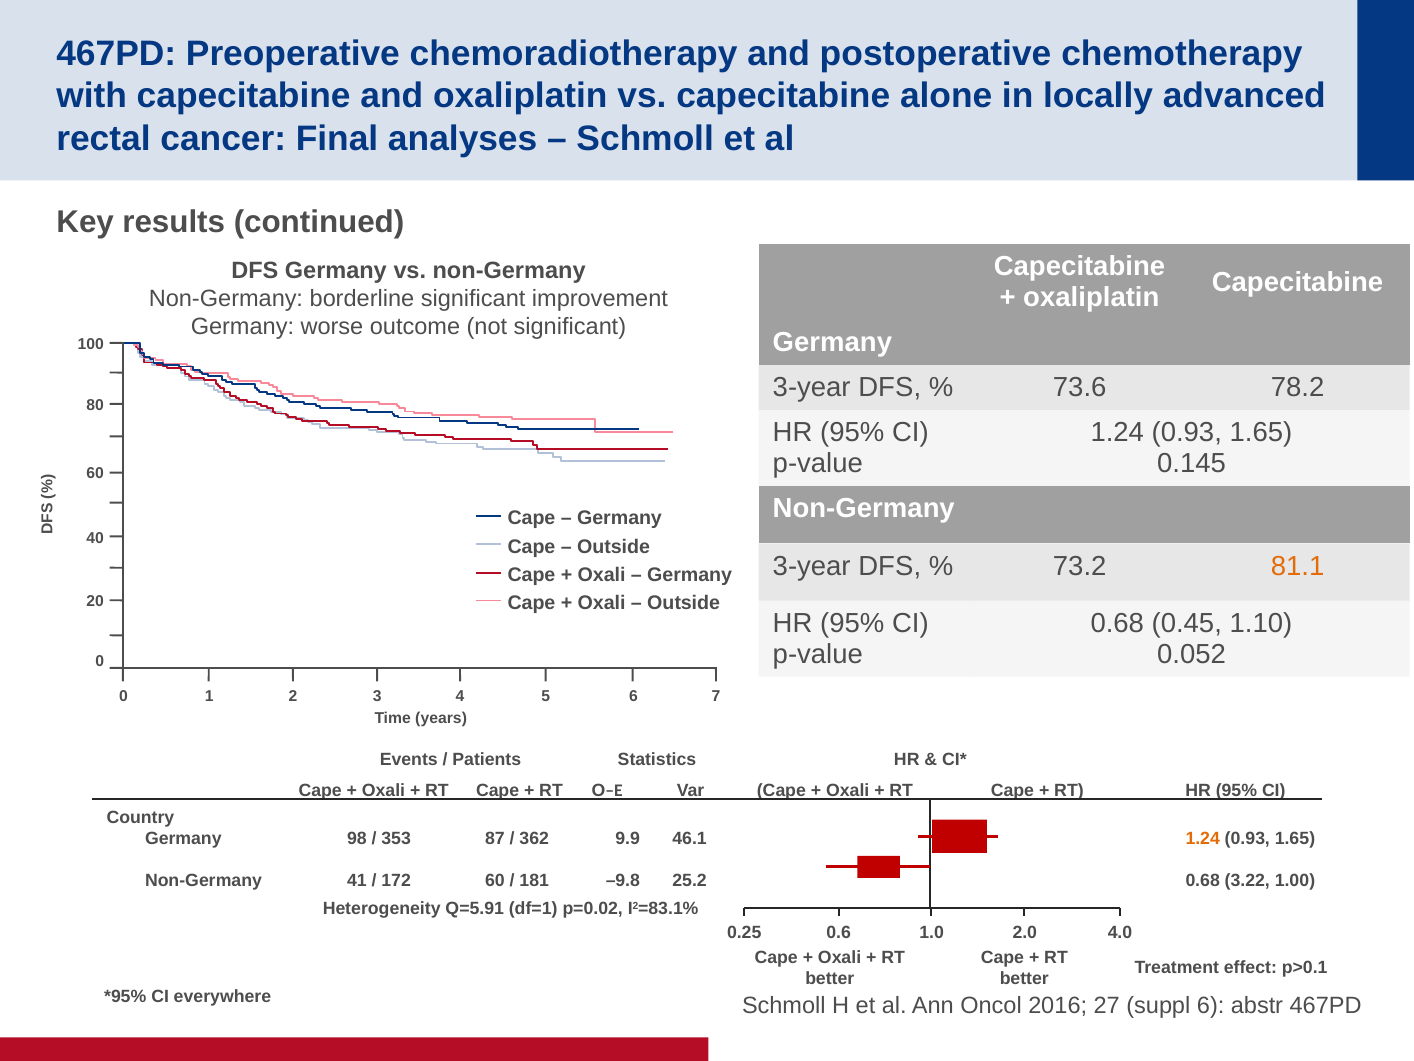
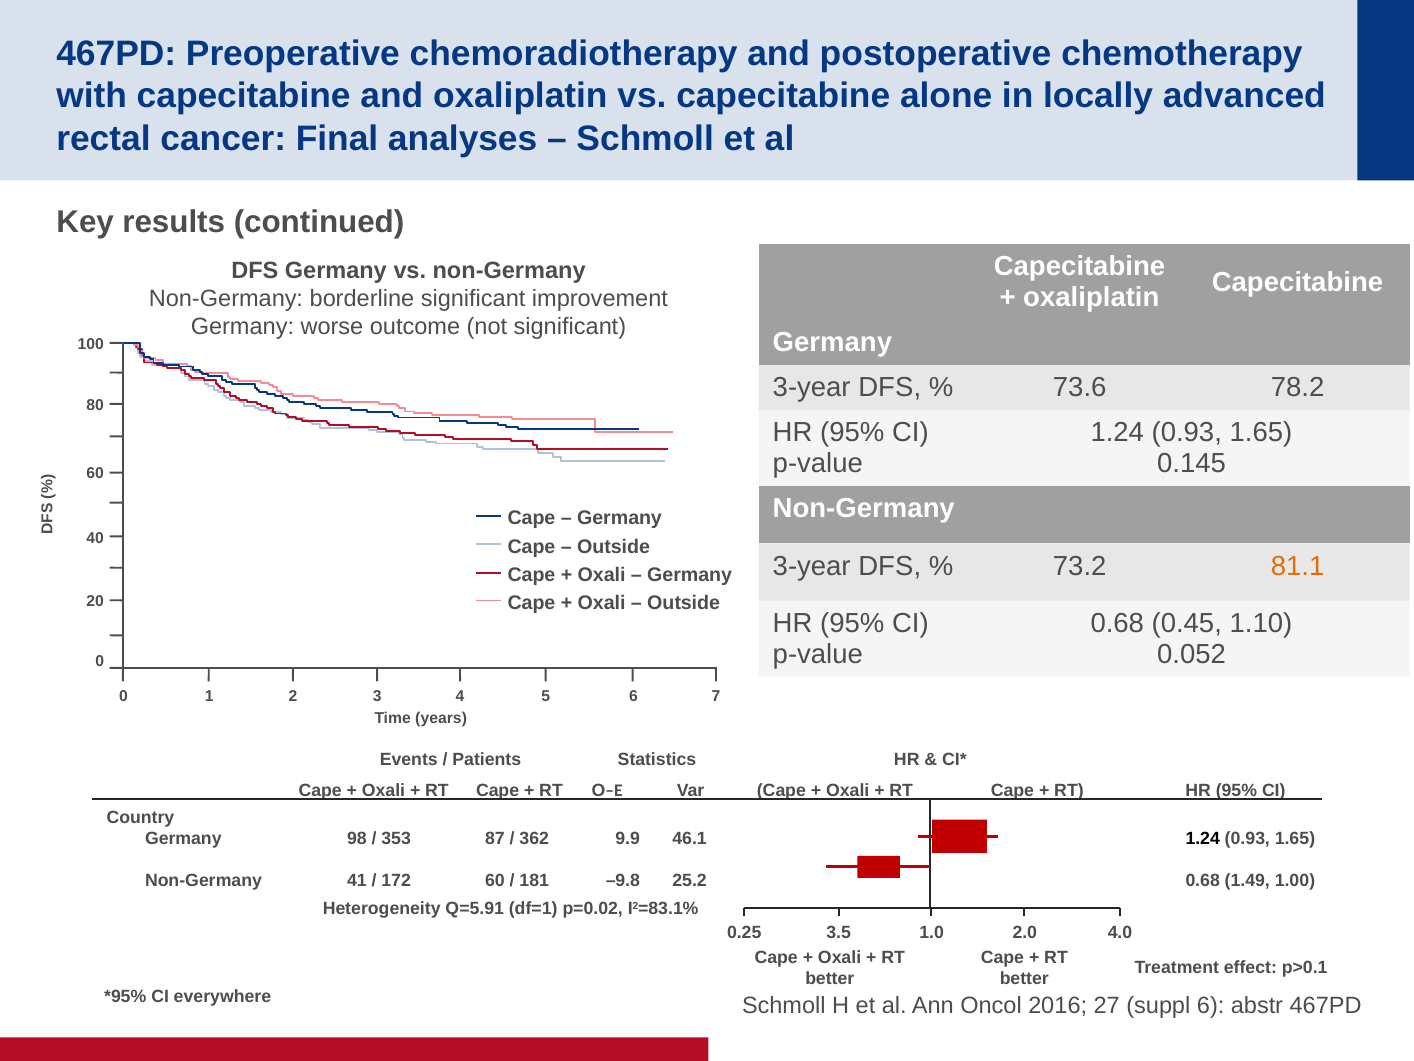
1.24 colour: orange -> black (1203, 838)
3.22: 3.22 -> 1.49 (1247, 881)
0.6: 0.6 -> 3.5 (839, 932)
